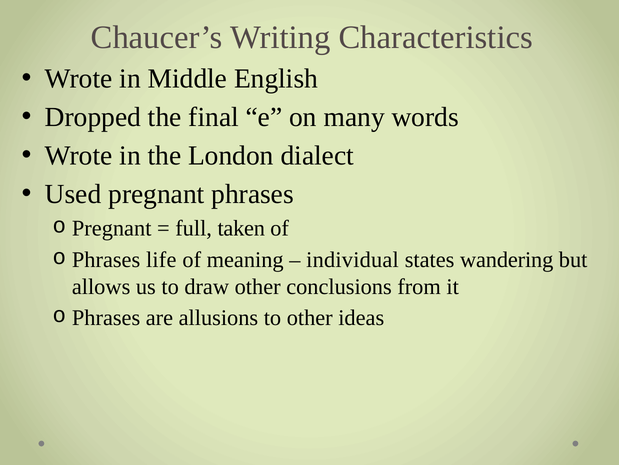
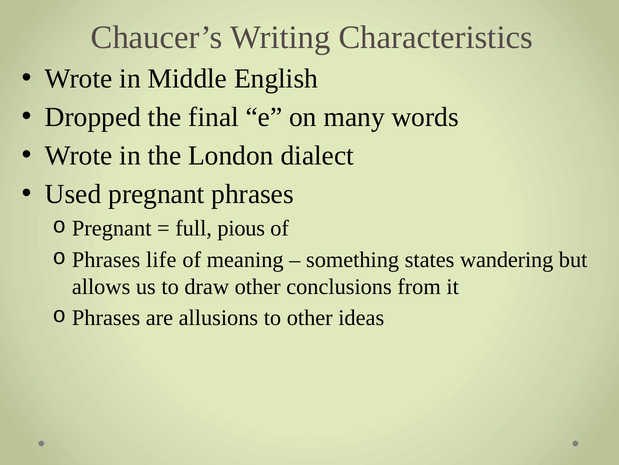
taken: taken -> pious (241, 228)
individual: individual -> something (353, 259)
